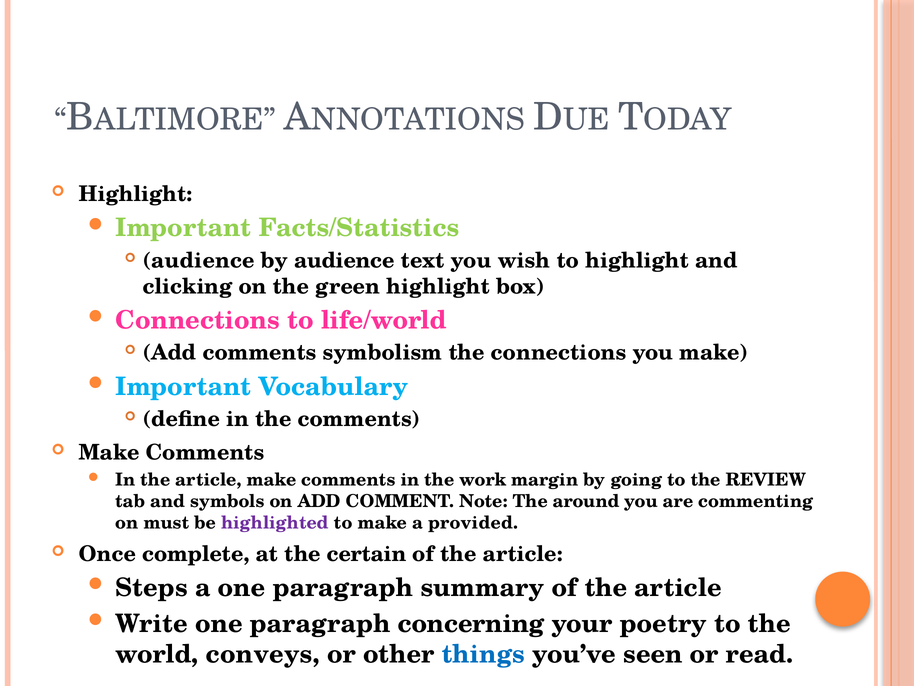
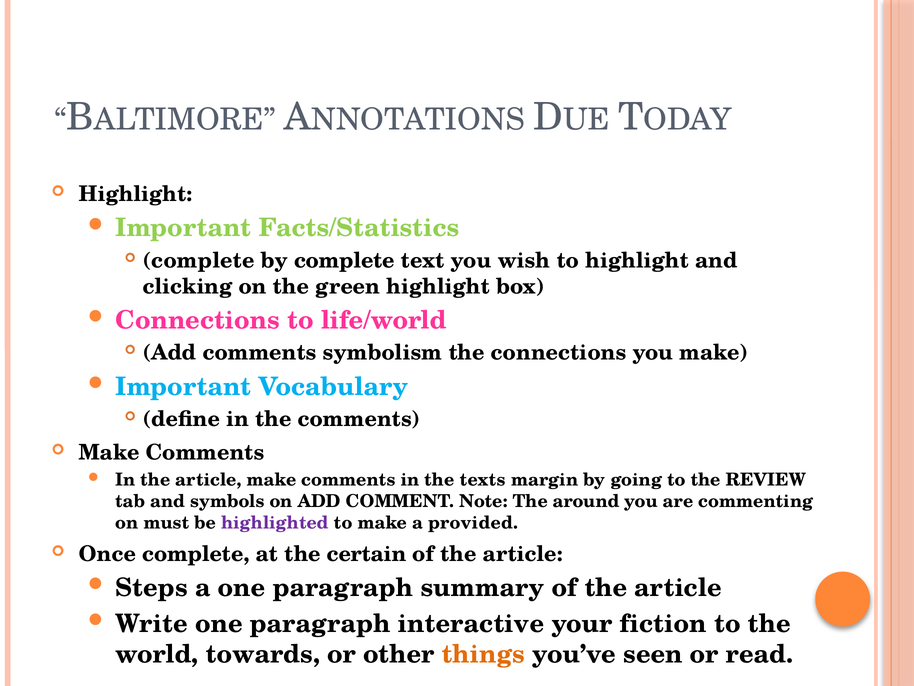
audience: audience -> complete (199, 260)
by audience: audience -> complete (344, 260)
work: work -> texts (483, 480)
concerning: concerning -> interactive (471, 623)
poetry: poetry -> fiction (663, 623)
conveys: conveys -> towards (263, 654)
things colour: blue -> orange (483, 654)
